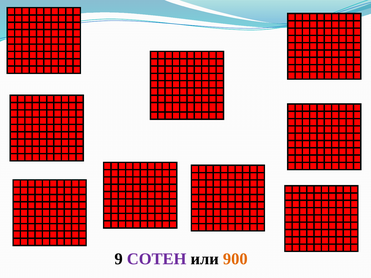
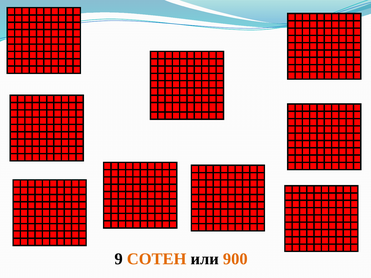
СОТЕН colour: purple -> orange (157, 259)
